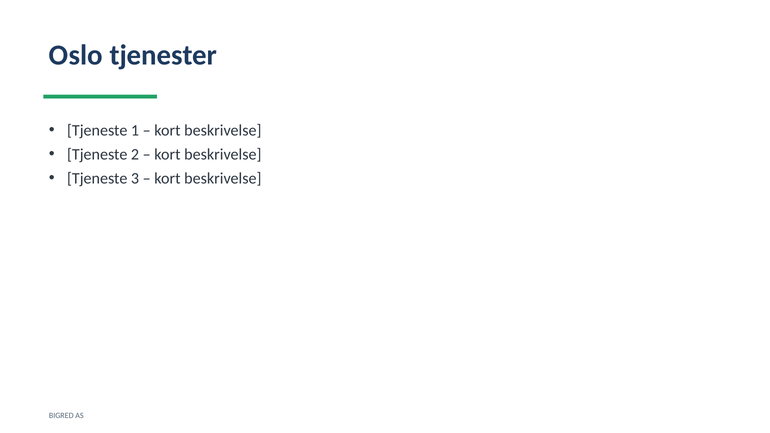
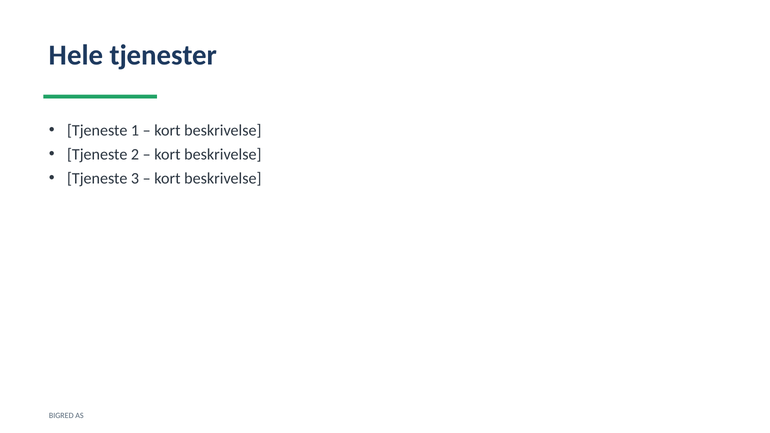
Oslo: Oslo -> Hele (76, 55)
